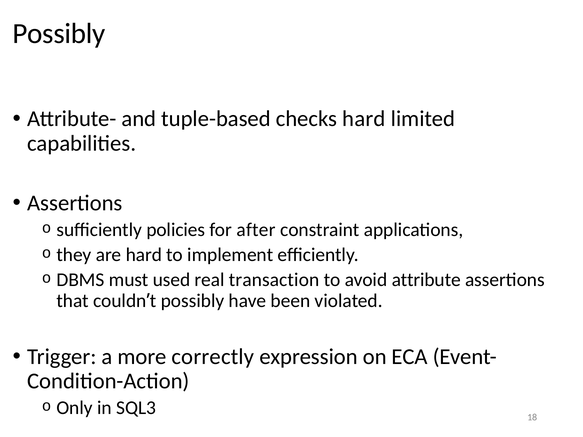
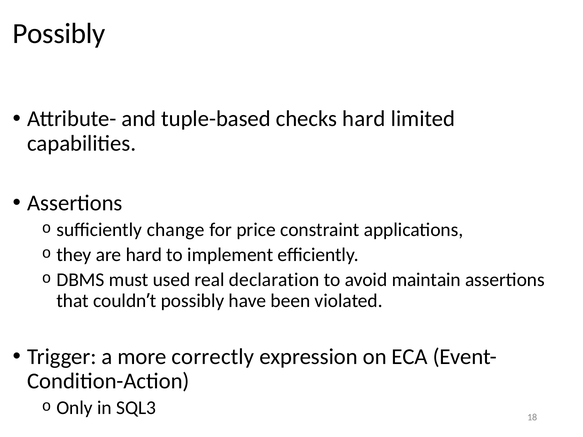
policies: policies -> change (176, 230)
after: after -> price (256, 230)
transaction: transaction -> declaration (274, 280)
attribute: attribute -> maintain (426, 280)
